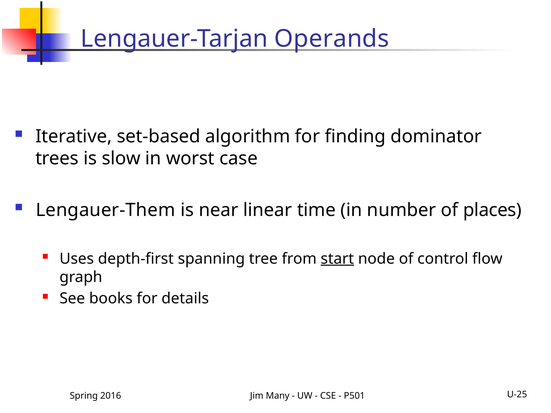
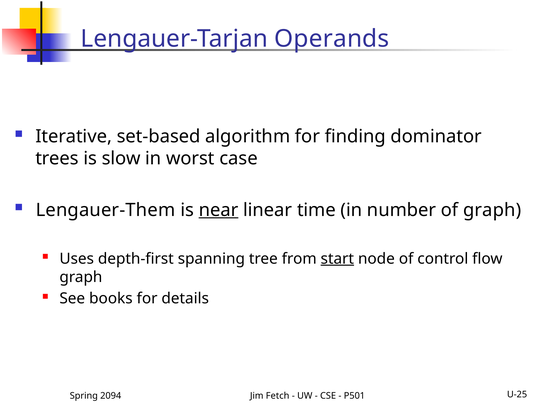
near underline: none -> present (219, 210)
of places: places -> graph (492, 210)
2016: 2016 -> 2094 (111, 396)
Many: Many -> Fetch (278, 396)
